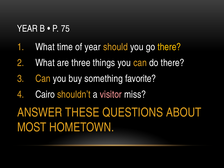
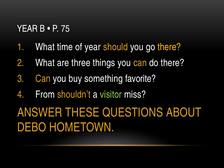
Cairo: Cairo -> From (45, 94)
visitor colour: pink -> light green (111, 94)
MOST: MOST -> DEBO (32, 127)
